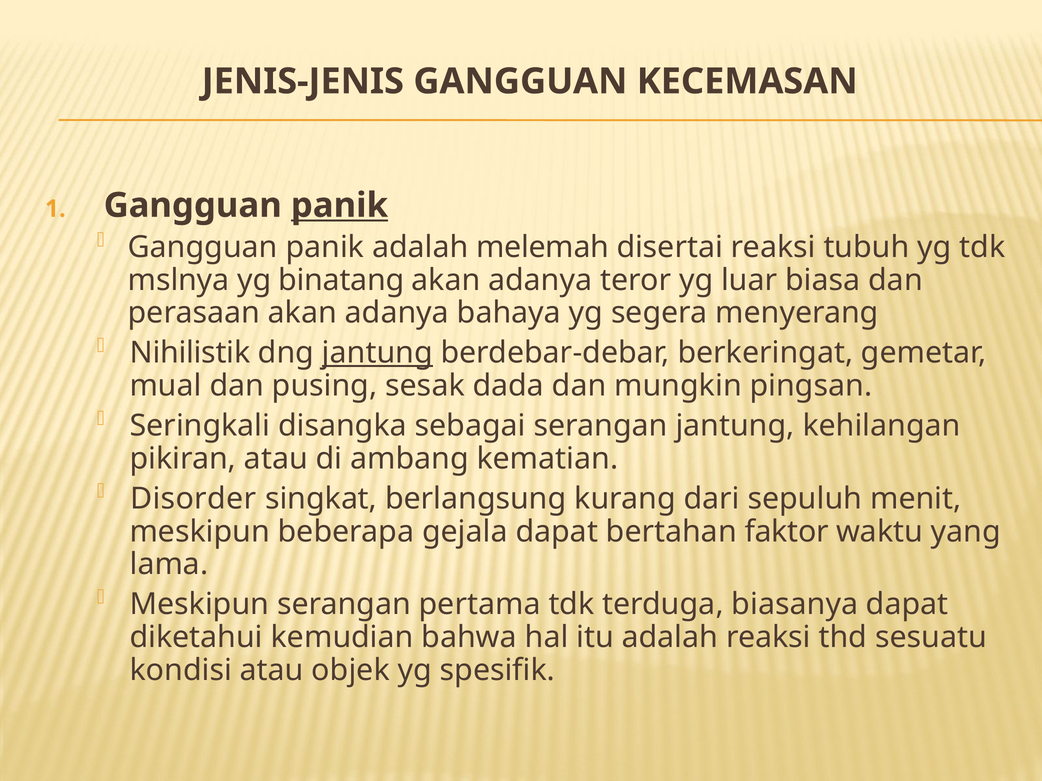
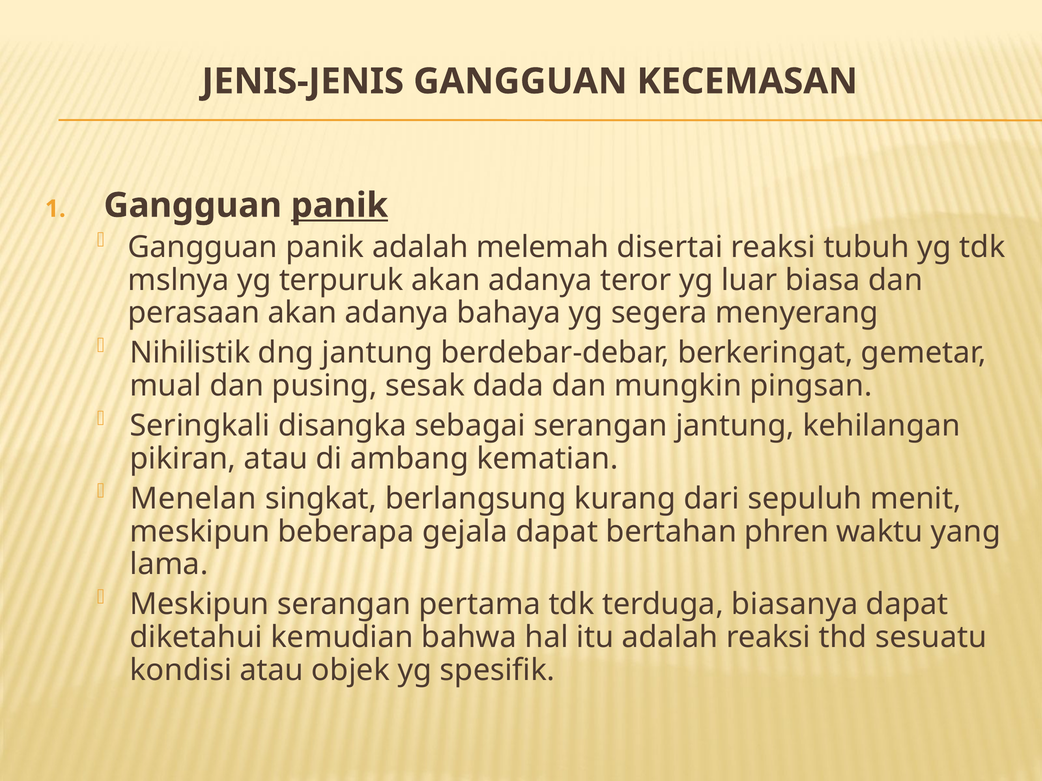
binatang: binatang -> terpuruk (341, 280)
jantung underline: present -> none (377, 353)
Disorder: Disorder -> Menelan (193, 499)
faktor: faktor -> phren (787, 532)
